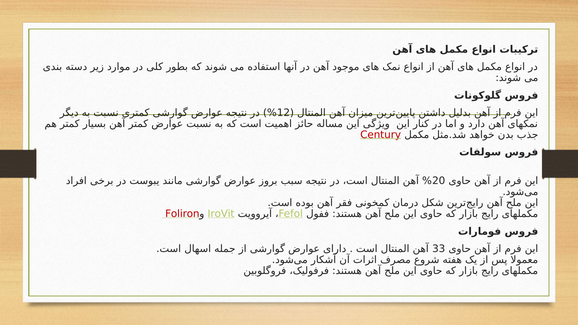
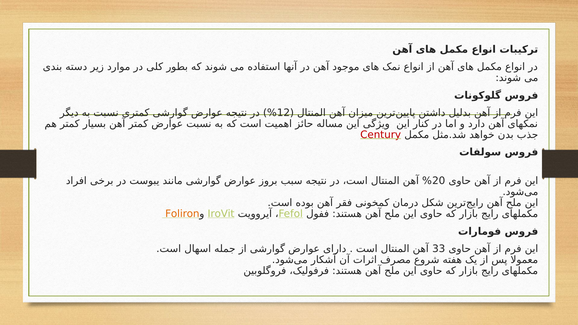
Foliron colour: red -> orange (182, 214)
